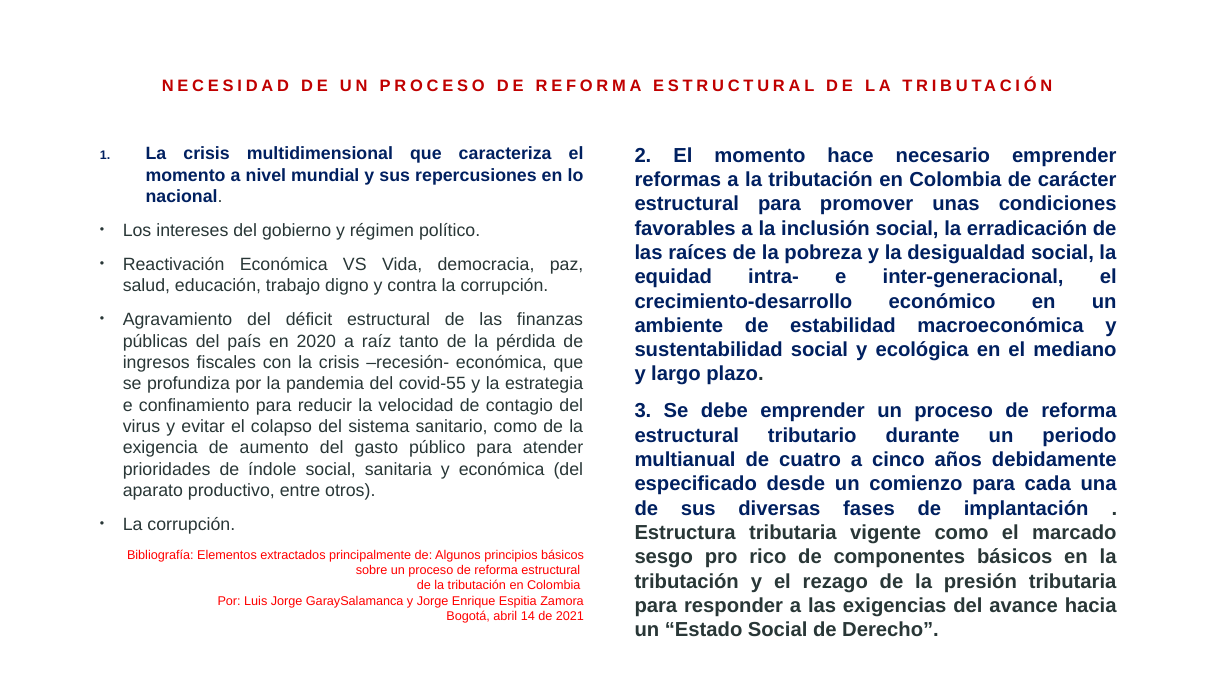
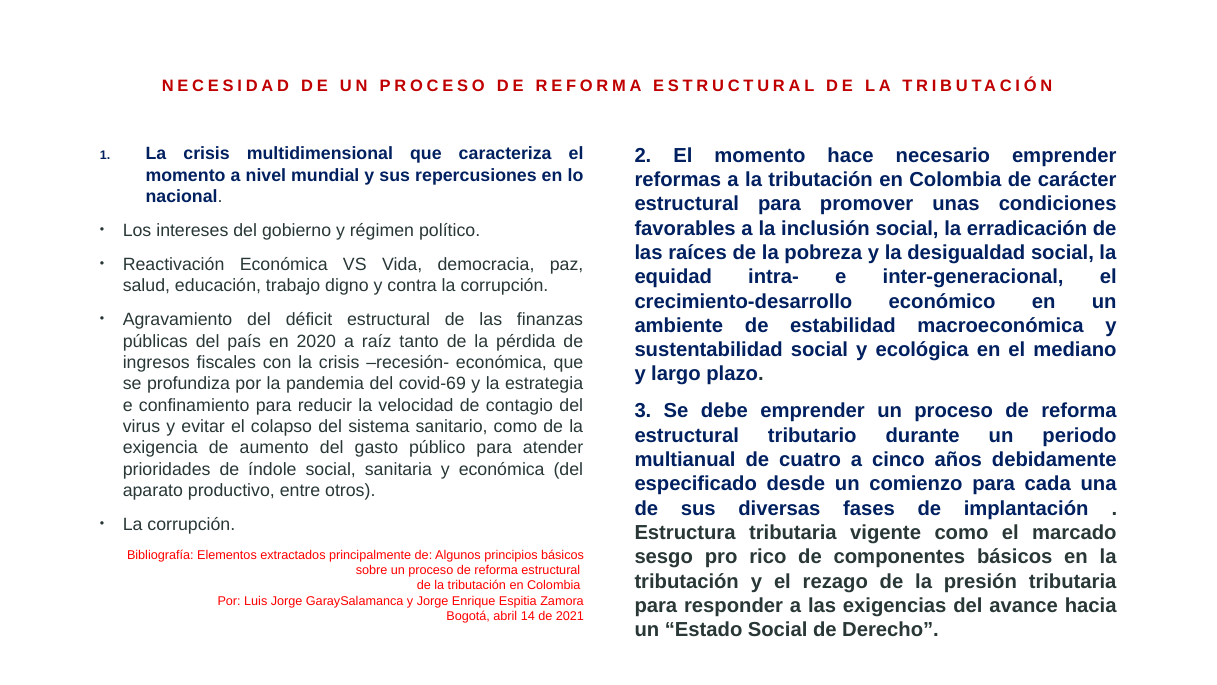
covid-55: covid-55 -> covid-69 (432, 384)
